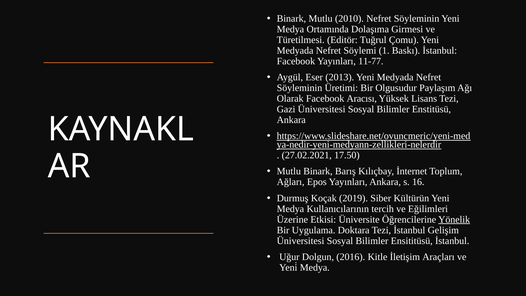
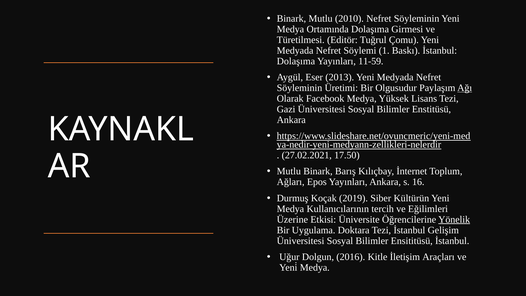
Facebook: Facebook -> Dolaşıma (296, 61)
11-77: 11-77 -> 11-59 (371, 61)
Ağı underline: none -> present (465, 88)
Facebook Aracısı: Aracısı -> Medya (362, 99)
